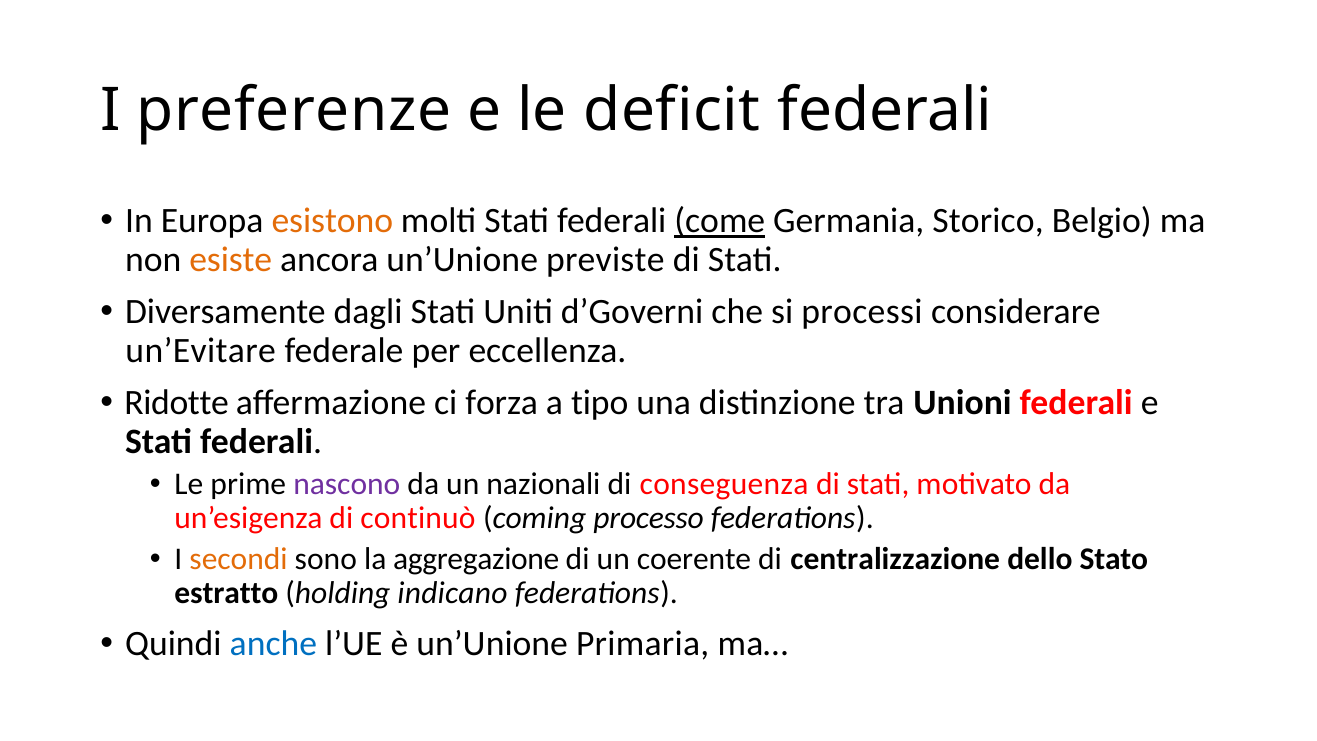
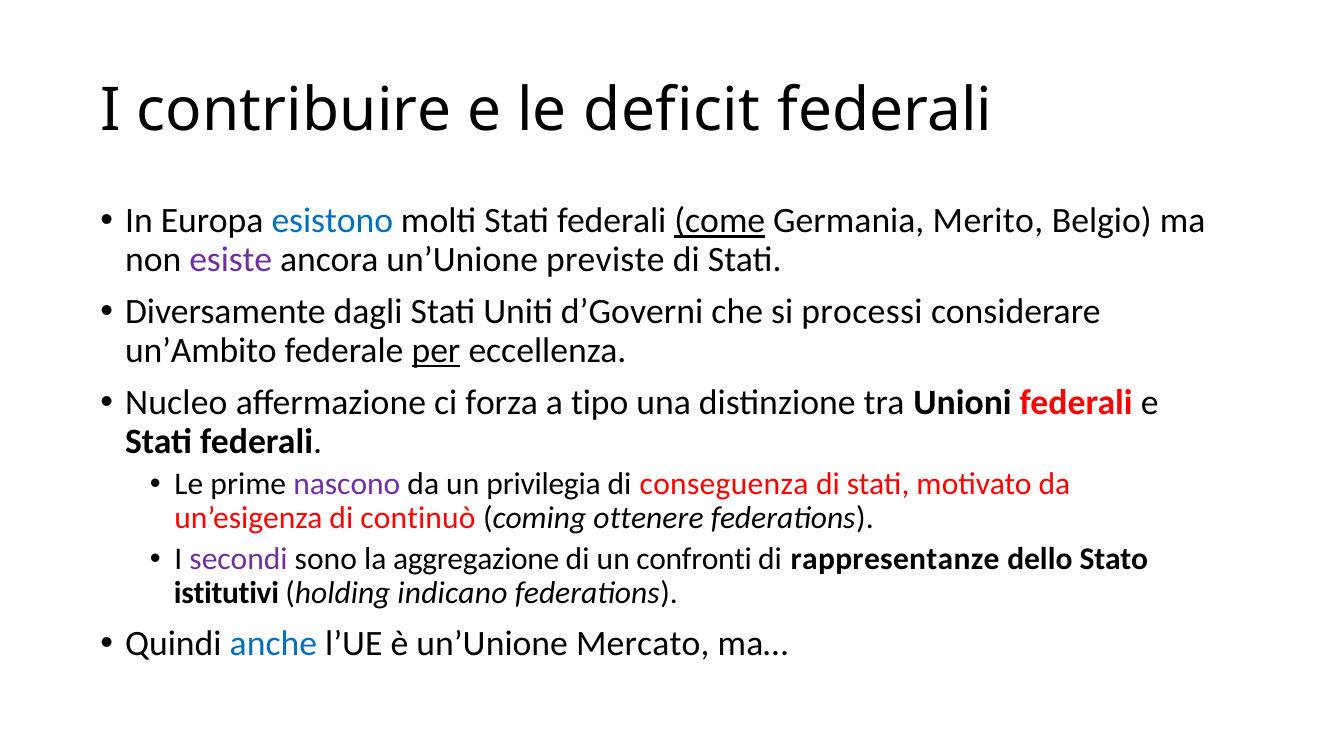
preferenze: preferenze -> contribuire (294, 111)
esistono colour: orange -> blue (332, 221)
Storico: Storico -> Merito (988, 221)
esiste colour: orange -> purple (231, 260)
un’Evitare: un’Evitare -> un’Ambito (201, 350)
per underline: none -> present (436, 350)
Ridotte: Ridotte -> Nucleo (176, 403)
nazionali: nazionali -> privilegia (544, 484)
processo: processo -> ottenere (649, 518)
secondi colour: orange -> purple (239, 559)
coerente: coerente -> confronti (694, 559)
centralizzazione: centralizzazione -> rappresentanze (895, 559)
estratto: estratto -> istitutivi (226, 593)
Primaria: Primaria -> Mercato (643, 643)
